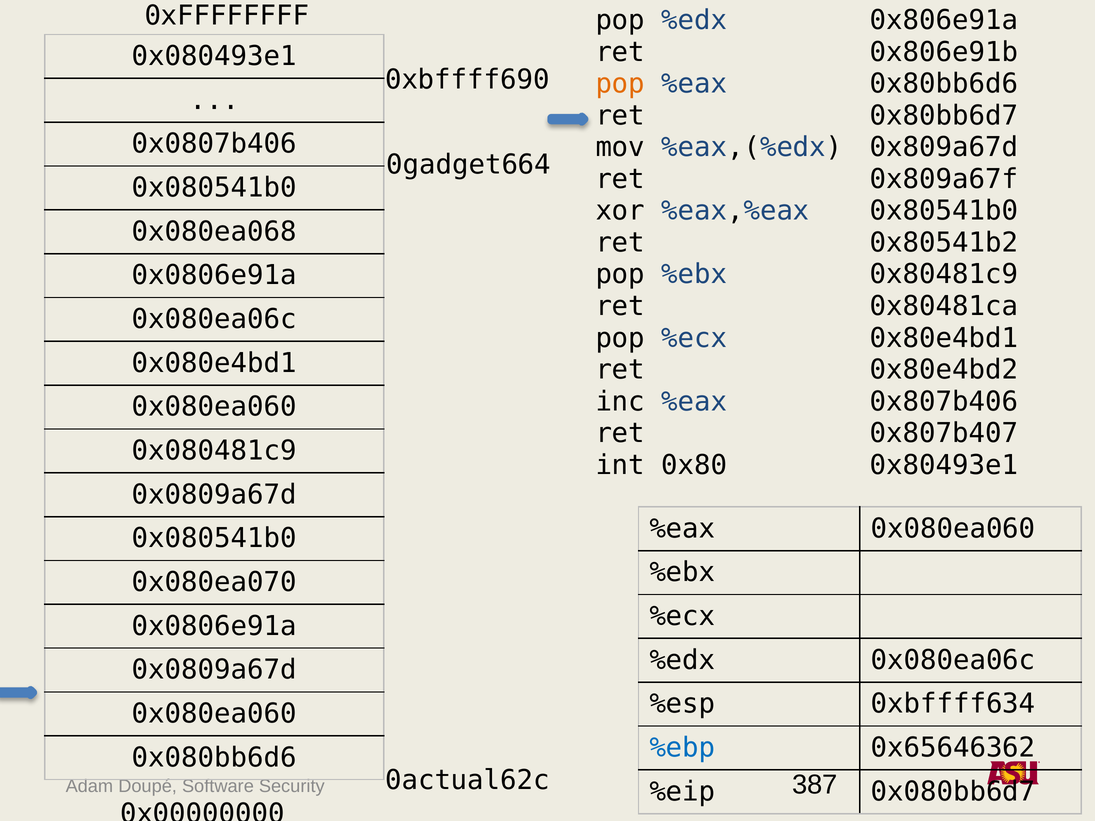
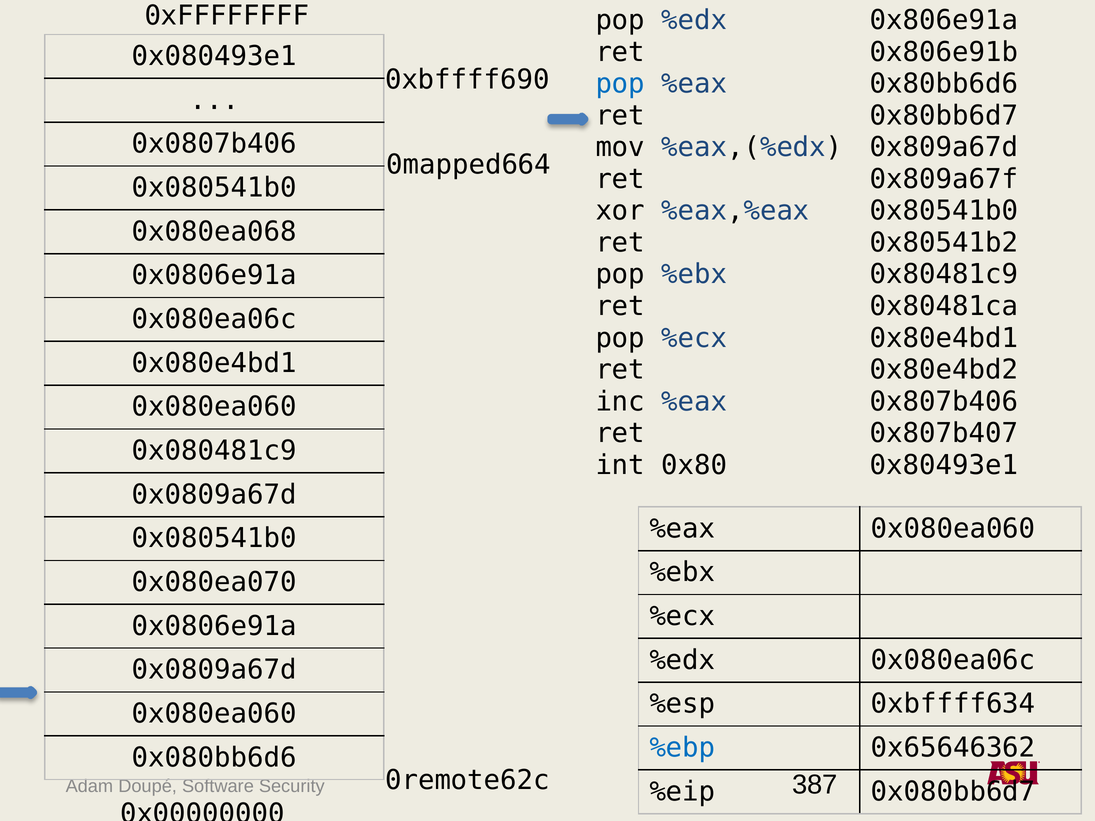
pop colour: orange -> blue (620, 84)
0gadget664: 0gadget664 -> 0mapped664 (469, 165)
0actual62c: 0actual62c -> 0remote62c (467, 781)
